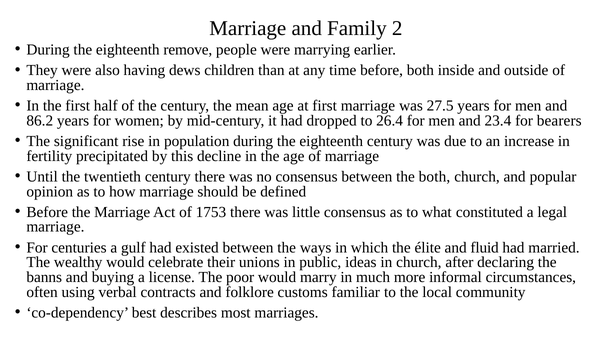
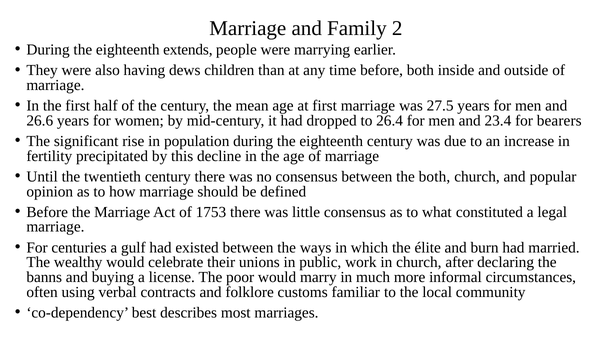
remove: remove -> extends (188, 50)
86.2: 86.2 -> 26.6 (40, 121)
fluid: fluid -> burn (485, 248)
ideas: ideas -> work (361, 263)
